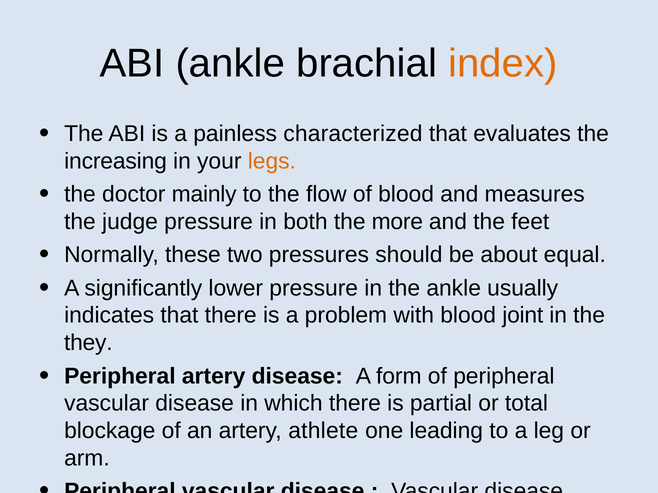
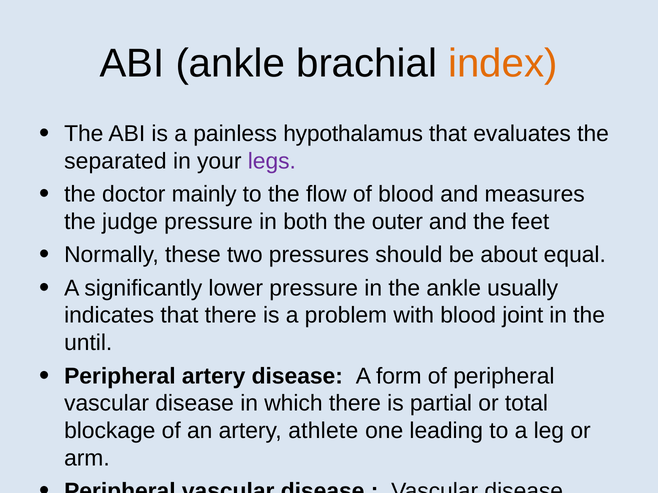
characterized: characterized -> hypothalamus (353, 134)
increasing: increasing -> separated (115, 161)
legs colour: orange -> purple (272, 161)
more: more -> outer (397, 222)
they: they -> until (88, 343)
